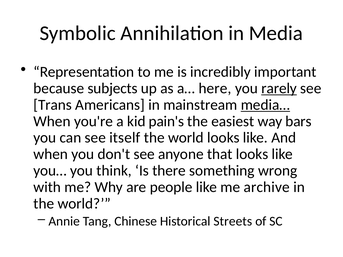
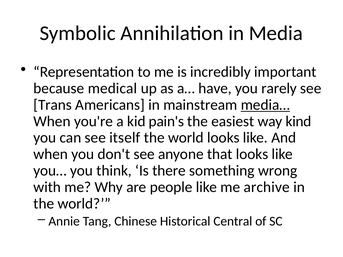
subjects: subjects -> medical (112, 88)
here: here -> have (215, 88)
rarely underline: present -> none (279, 88)
bars: bars -> kind (299, 121)
Streets: Streets -> Central (233, 221)
